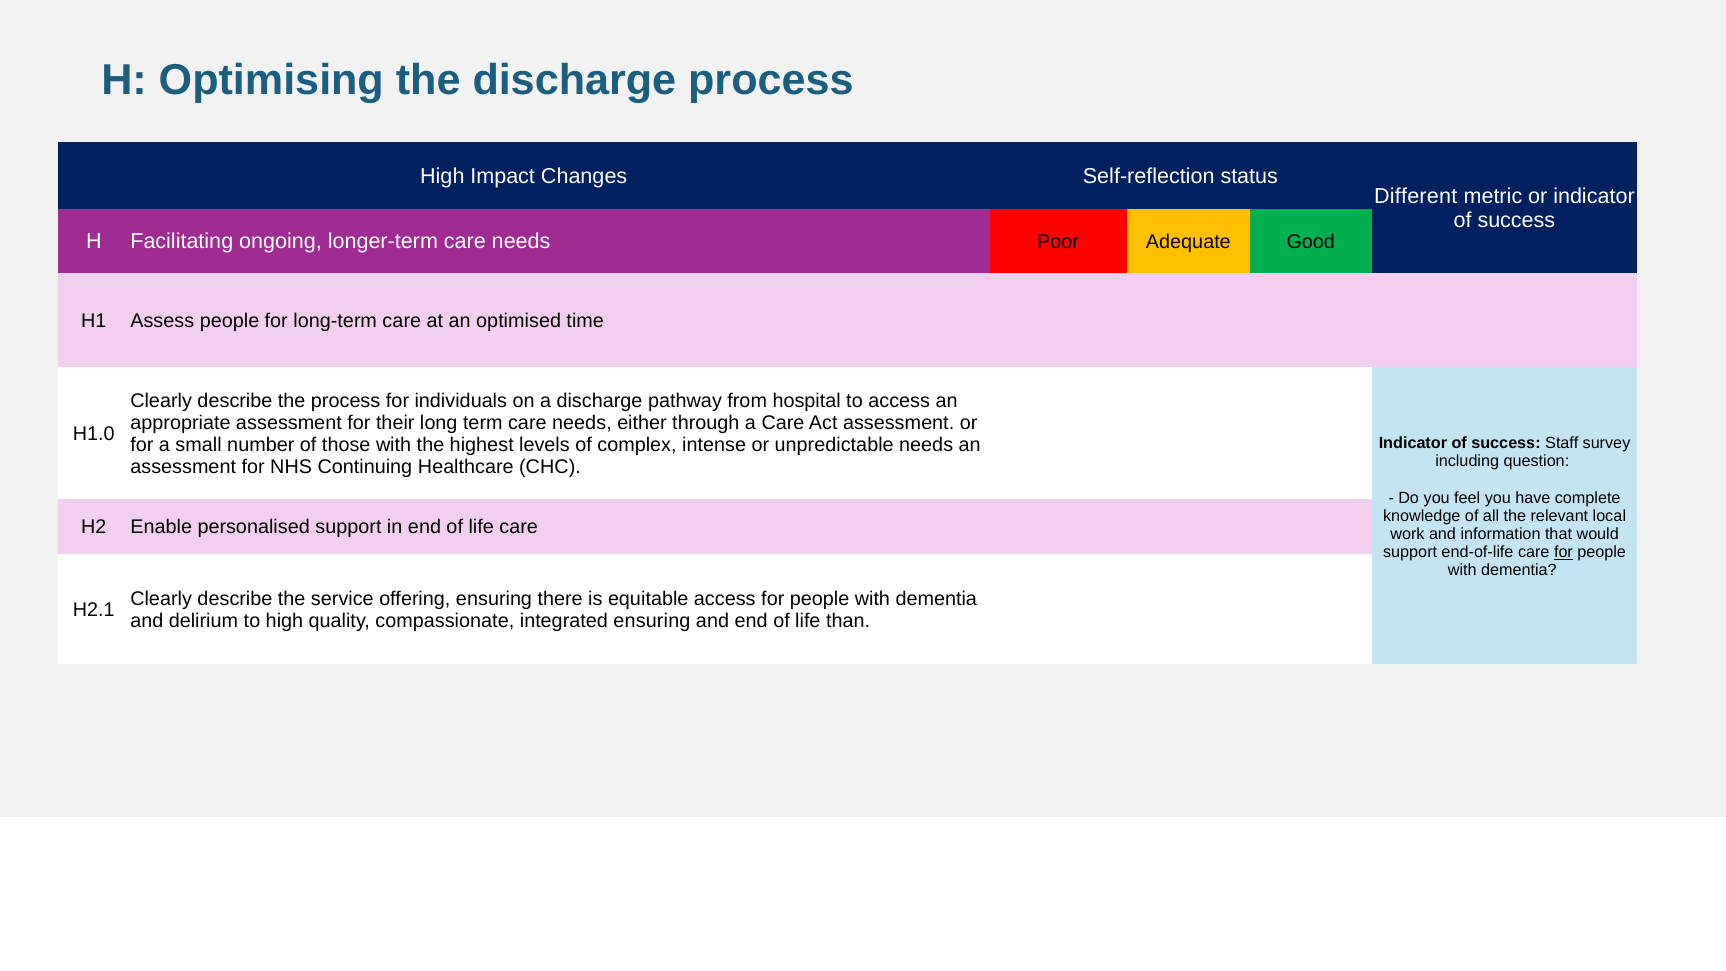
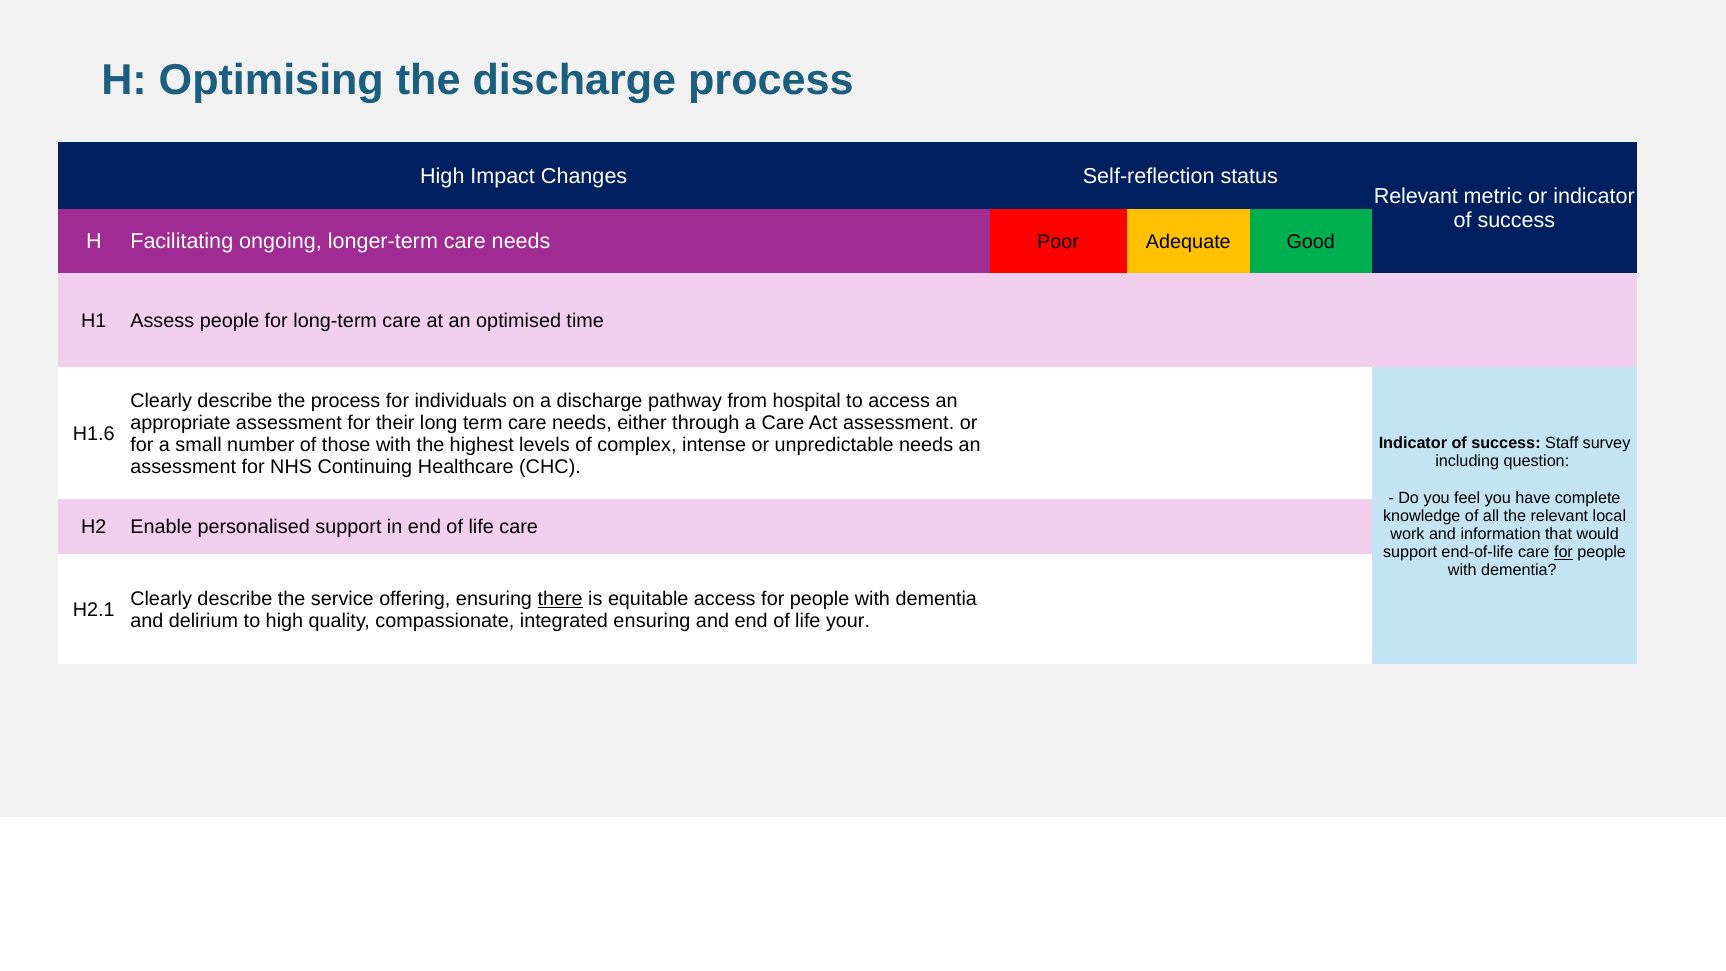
Different: Different -> Relevant (1416, 196)
H1.0: H1.0 -> H1.6 (94, 433)
there underline: none -> present (560, 599)
than: than -> your (848, 621)
